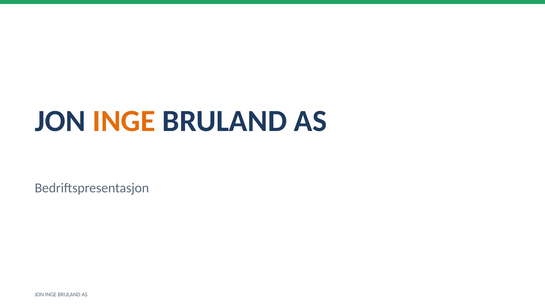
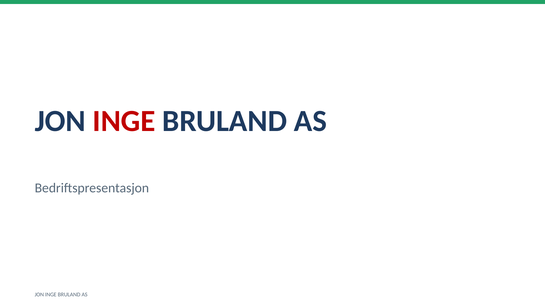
INGE colour: orange -> red (124, 121)
